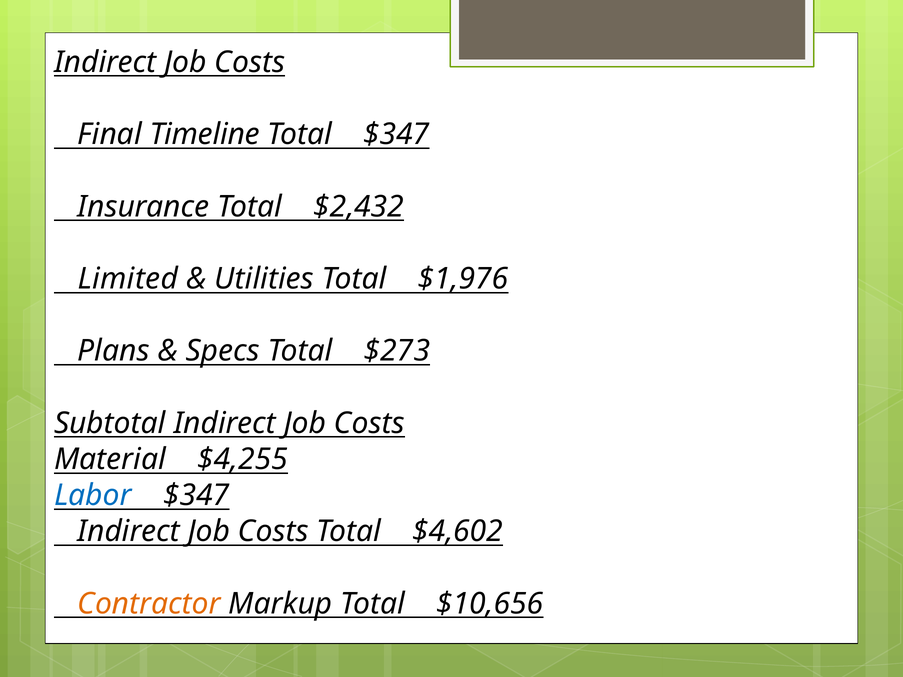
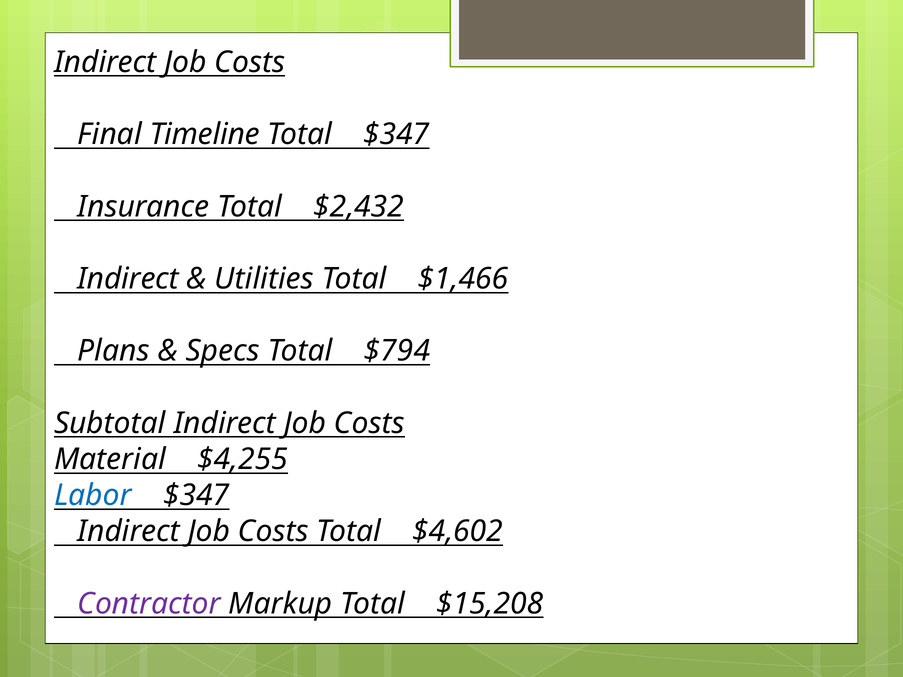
Limited: Limited -> Indirect (128, 279)
$1,976: $1,976 -> $1,466 (463, 279)
$273: $273 -> $794 (397, 351)
Contractor colour: orange -> purple (149, 604)
$10,656: $10,656 -> $15,208 (490, 604)
